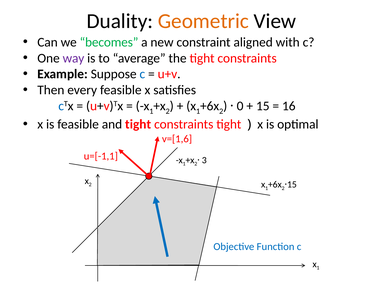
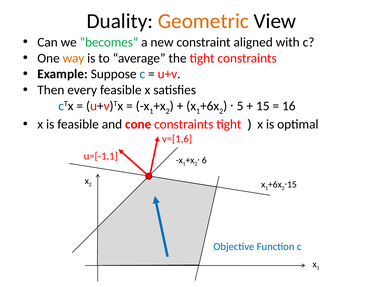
way colour: purple -> orange (73, 58)
0: 0 -> 5 (240, 106)
and tight: tight -> cone (138, 124)
3: 3 -> 6 (204, 160)
